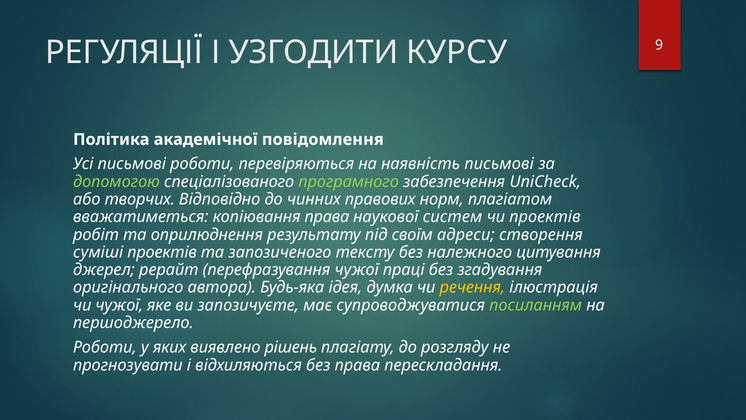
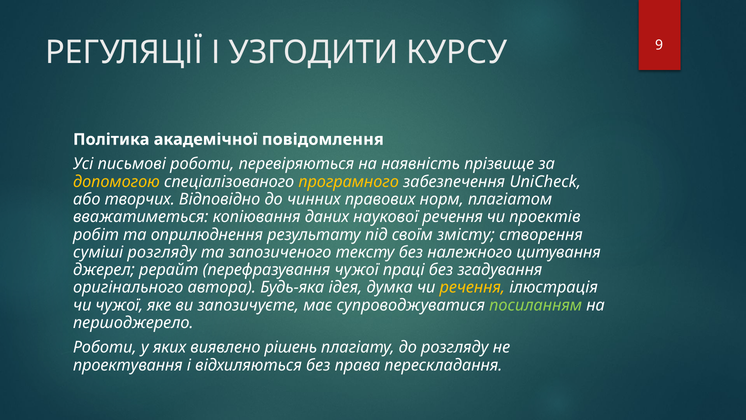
наявність письмові: письмові -> прізвище (499, 164)
допомогою colour: light green -> yellow (117, 182)
програмного colour: light green -> yellow (349, 182)
копіювання права: права -> даних (327, 217)
наукової систем: систем -> речення (453, 217)
адреси: адреси -> змісту (466, 234)
суміші проектів: проектів -> розгляду (162, 252)
прогнозувати: прогнозувати -> проектування (128, 365)
